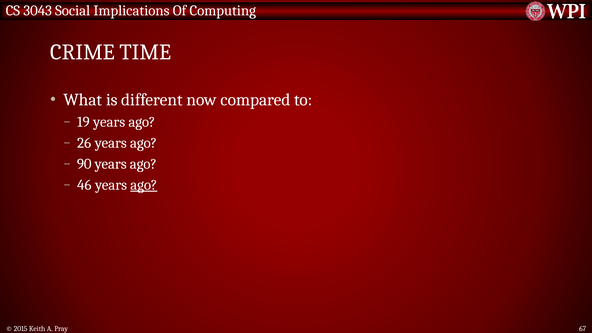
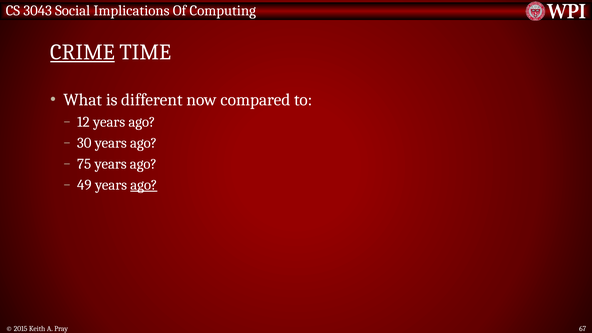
CRIME underline: none -> present (83, 52)
19: 19 -> 12 (83, 122)
26: 26 -> 30 (84, 143)
90: 90 -> 75 (84, 164)
46: 46 -> 49 (84, 185)
